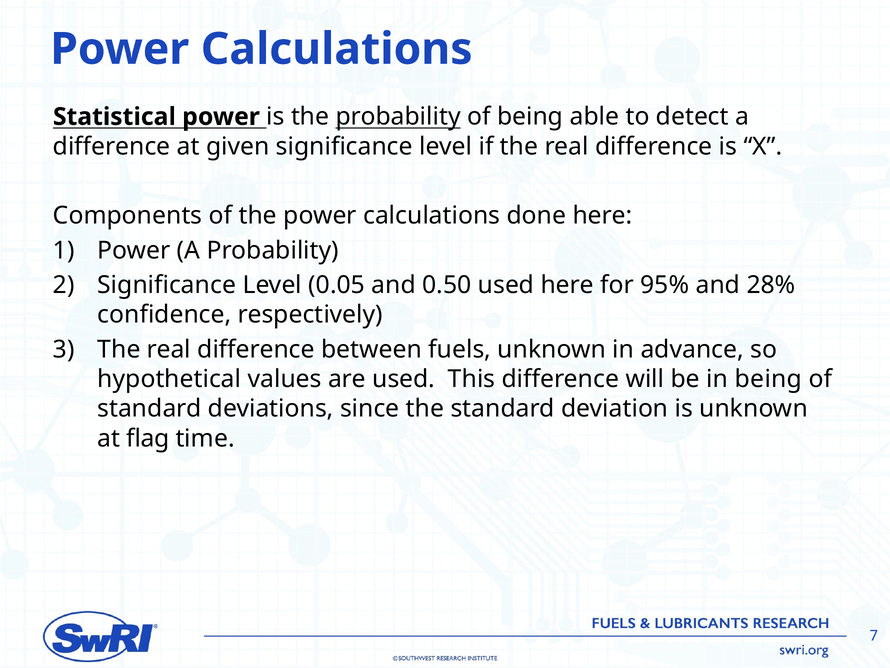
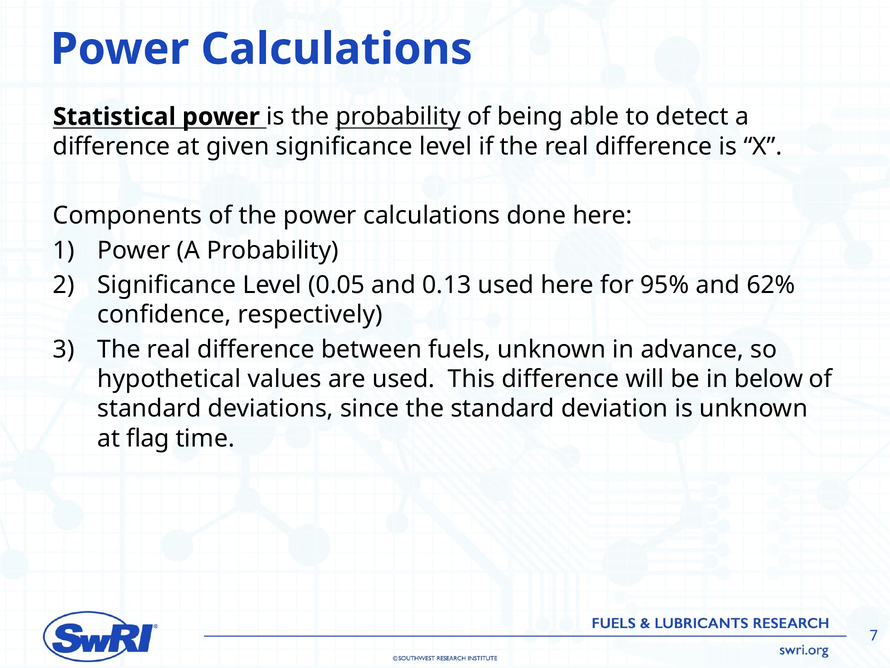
0.50: 0.50 -> 0.13 (447, 285)
28%: 28% -> 62% (771, 285)
in being: being -> below (769, 379)
